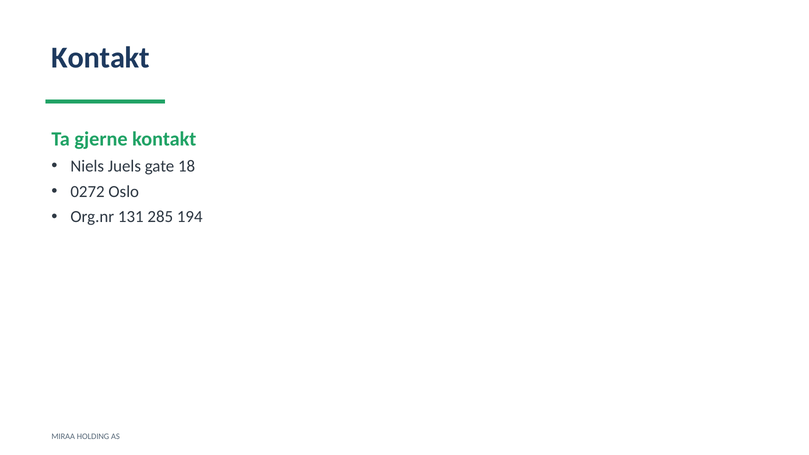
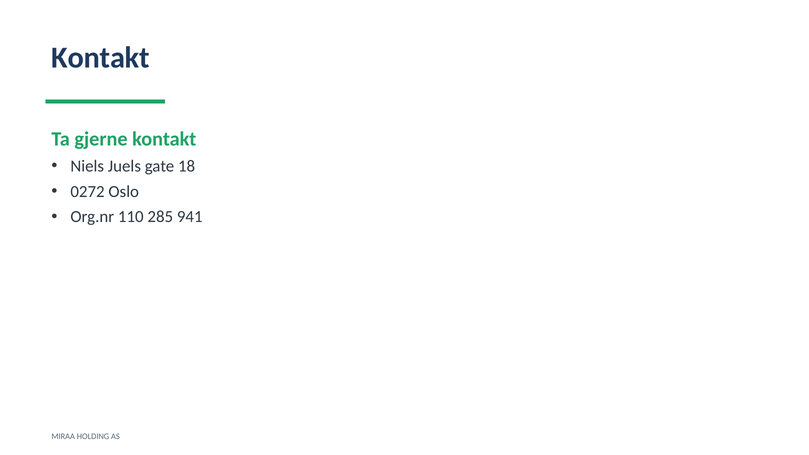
131: 131 -> 110 (131, 217)
194: 194 -> 941 (190, 217)
